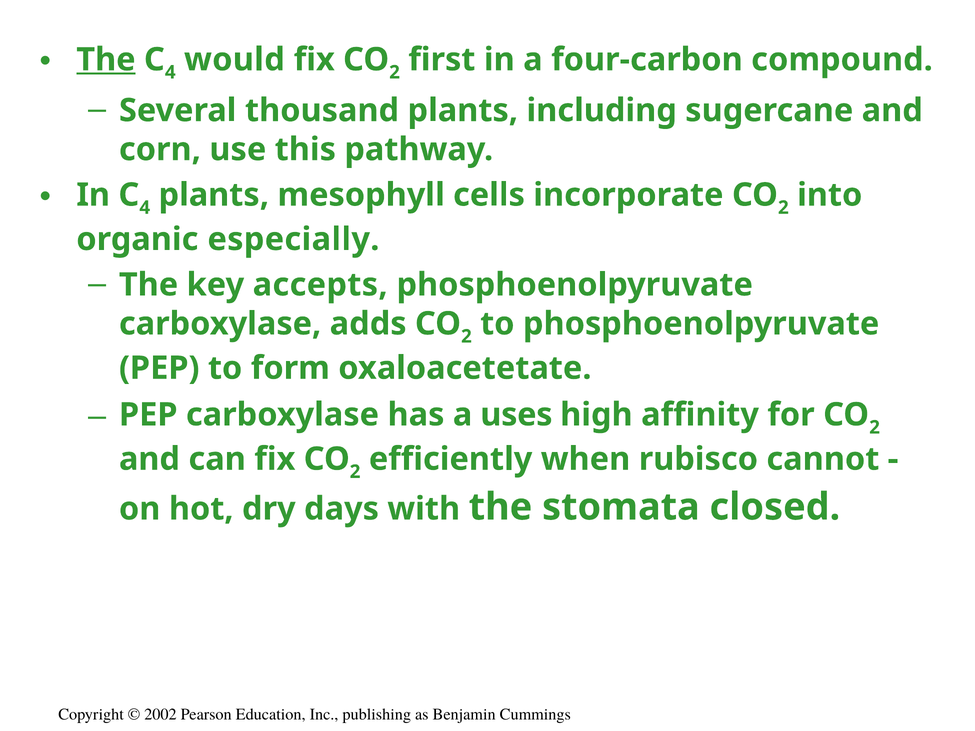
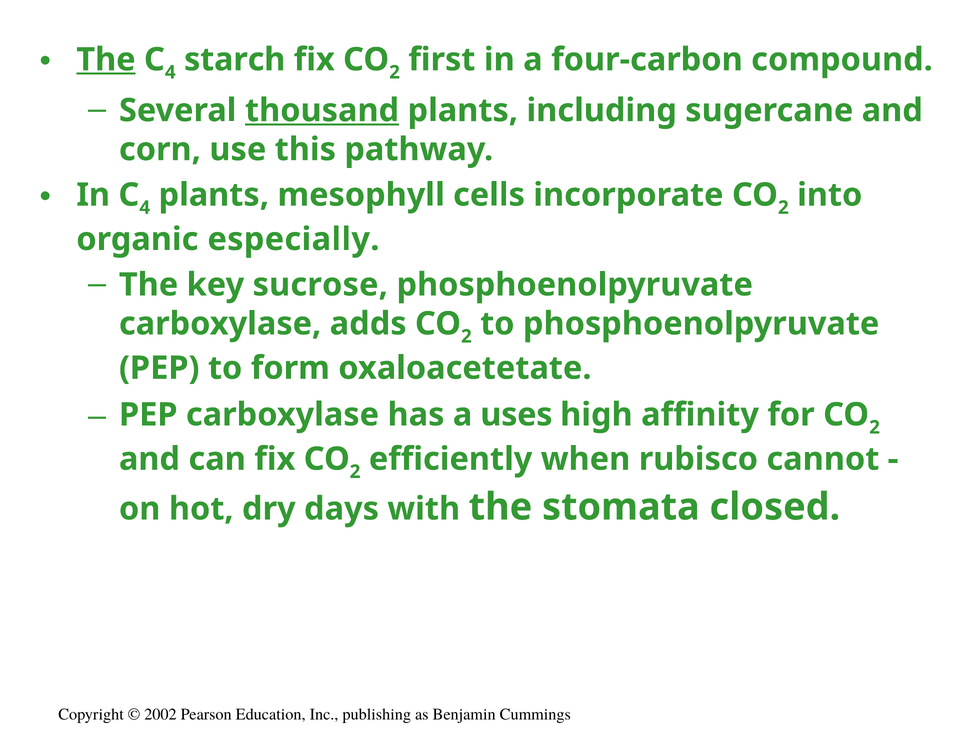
would: would -> starch (235, 60)
thousand underline: none -> present (322, 110)
accepts: accepts -> sucrose (320, 285)
